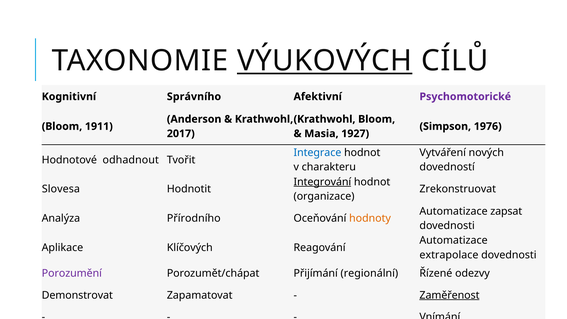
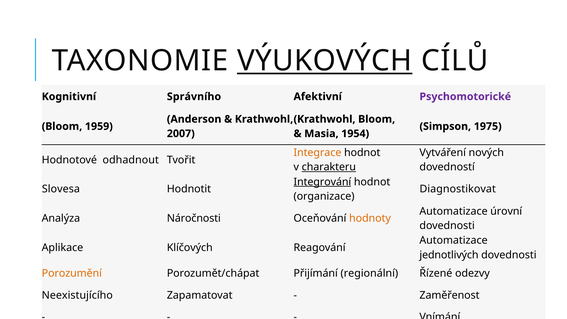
1911: 1911 -> 1959 (99, 126)
1976: 1976 -> 1975 (488, 126)
2017: 2017 -> 2007 (181, 134)
1927: 1927 -> 1954 (355, 134)
Integrace colour: blue -> orange (317, 153)
charakteru underline: none -> present (329, 167)
Zrekonstruovat: Zrekonstruovat -> Diagnostikovat (458, 189)
zapsat: zapsat -> úrovní (506, 211)
Přírodního: Přírodního -> Náročnosti (194, 218)
extrapolace: extrapolace -> jednotlivých (449, 255)
Porozumění colour: purple -> orange (72, 273)
Demonstrovat: Demonstrovat -> Neexistujícího (77, 295)
Zaměřenost underline: present -> none (450, 295)
